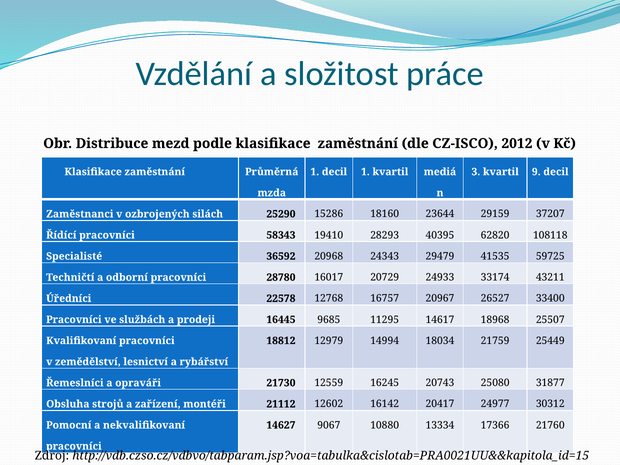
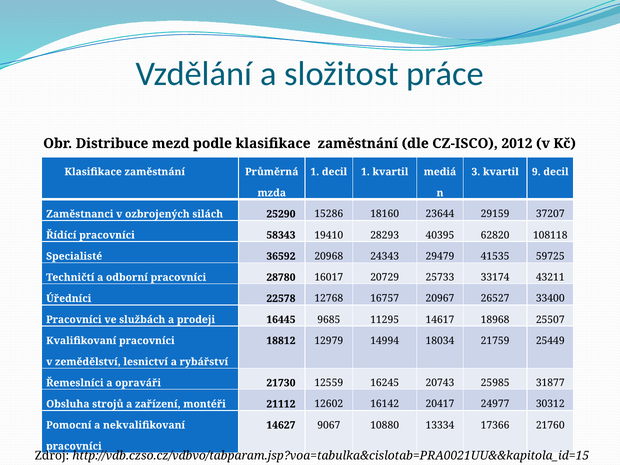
24933: 24933 -> 25733 (440, 277)
25080: 25080 -> 25985 (495, 383)
